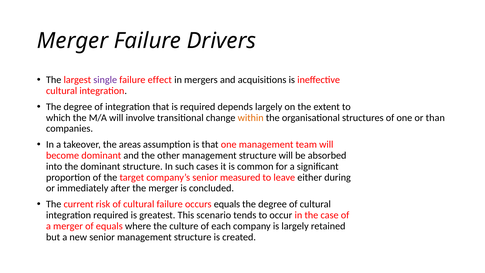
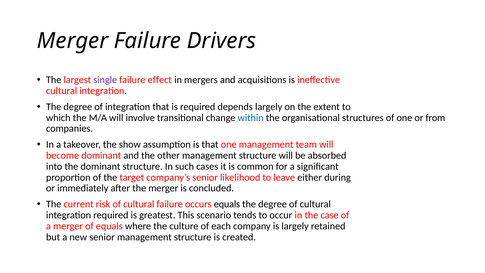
within colour: orange -> blue (251, 118)
than: than -> from (435, 118)
areas: areas -> show (130, 145)
measured: measured -> likelihood (240, 177)
